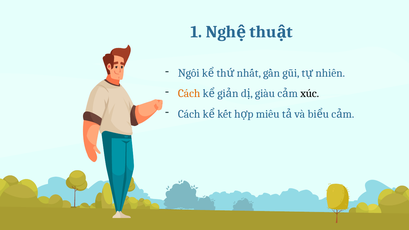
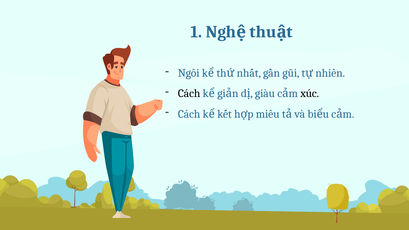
Cách colour: orange -> black (189, 94)
